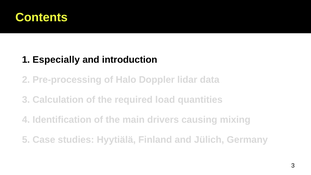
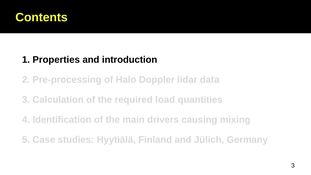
Especially: Especially -> Properties (56, 60)
